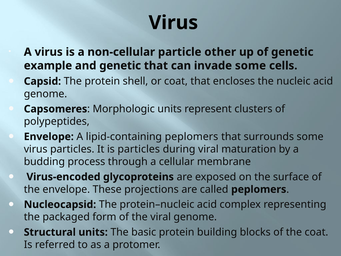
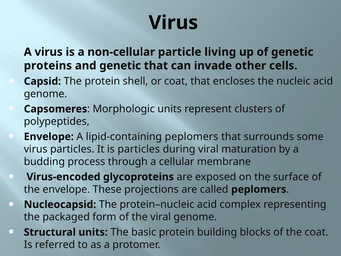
other: other -> living (220, 52)
example: example -> proteins (48, 66)
invade some: some -> other (251, 66)
